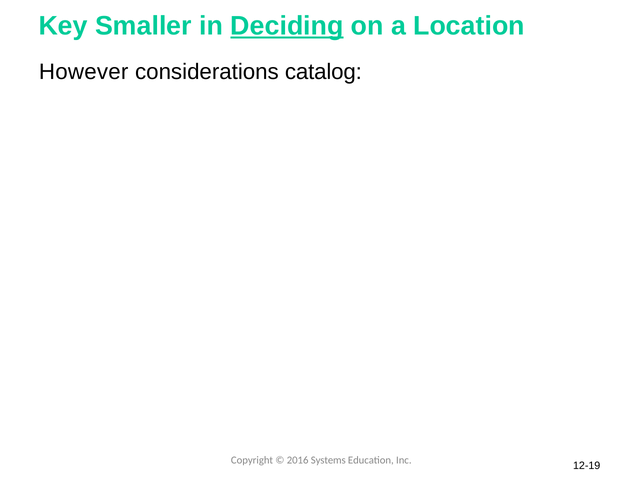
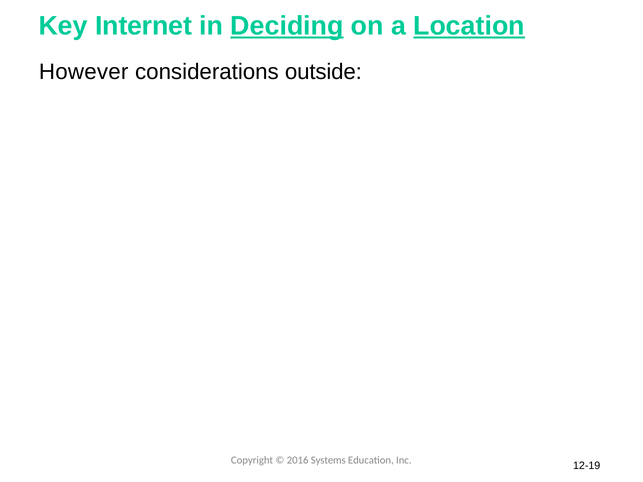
Smaller: Smaller -> Internet (144, 26)
Location underline: none -> present (469, 26)
catalog: catalog -> outside (323, 72)
